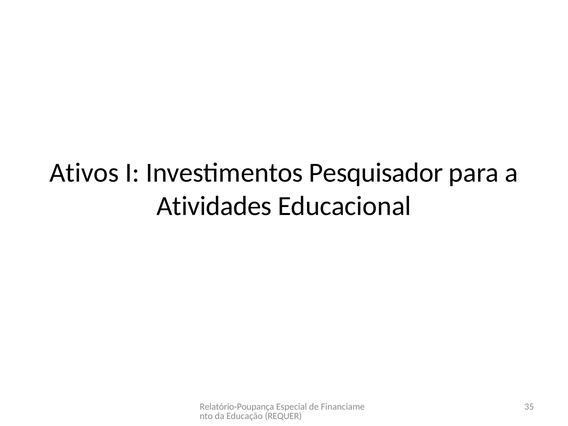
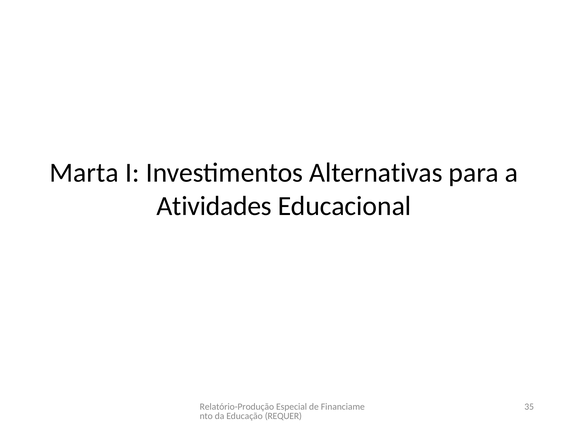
Ativos: Ativos -> Marta (84, 173)
Pesquisador: Pesquisador -> Alternativas (376, 173)
Relatório-Poupança: Relatório-Poupança -> Relatório-Produção (237, 407)
